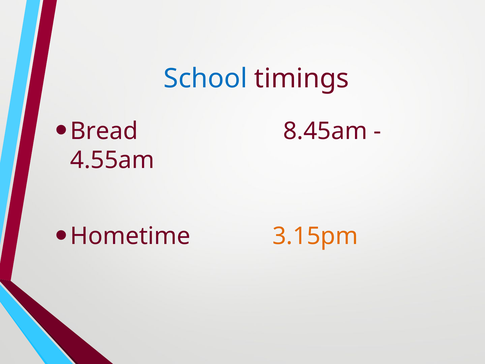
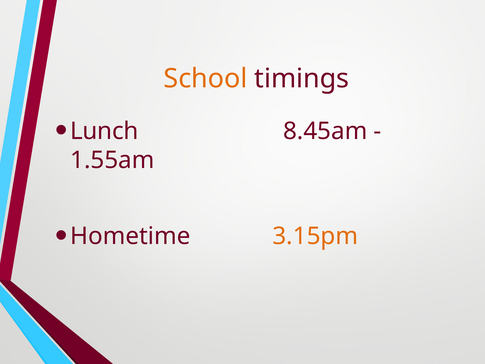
School colour: blue -> orange (205, 79)
Bread: Bread -> Lunch (104, 131)
4.55am: 4.55am -> 1.55am (112, 160)
